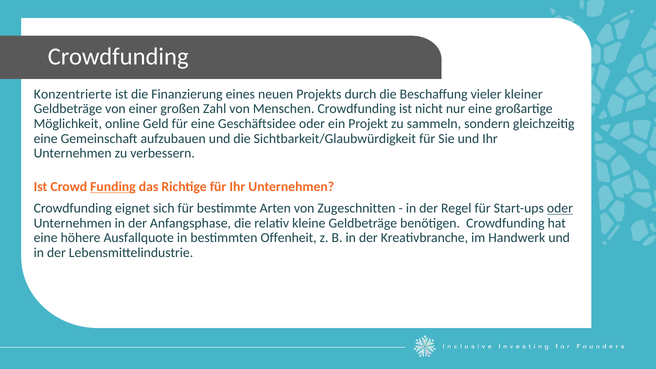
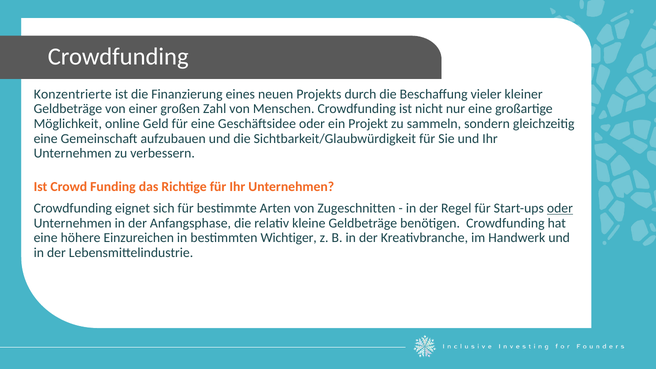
Funding underline: present -> none (113, 187)
Ausfallquote: Ausfallquote -> Einzureichen (139, 238)
Offenheit: Offenheit -> Wichtiger (289, 238)
